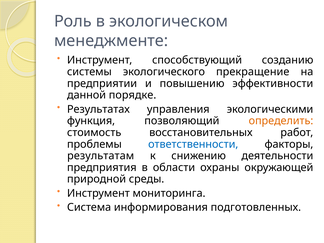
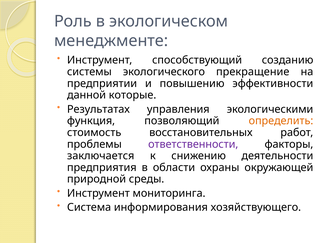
порядке: порядке -> которые (133, 95)
ответственности colour: blue -> purple (193, 144)
результатам: результатам -> заключается (101, 156)
подготовленных: подготовленных -> хозяйствующего (256, 207)
